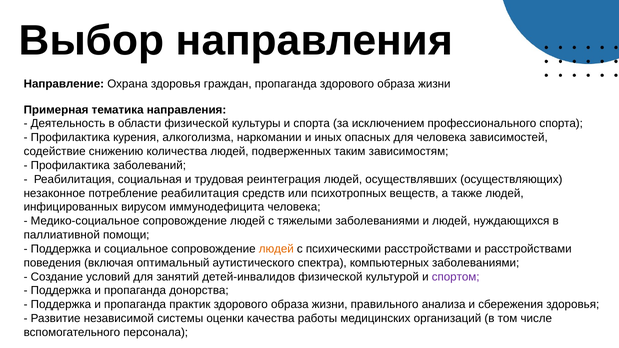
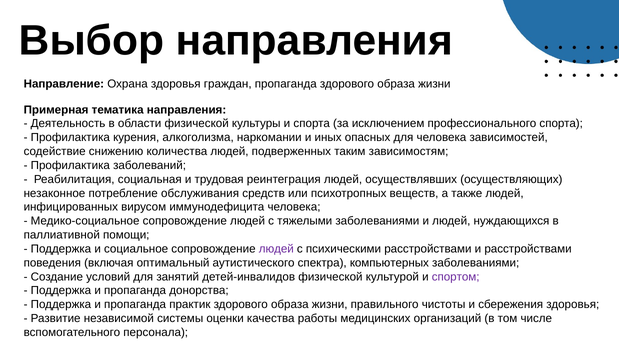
потребление реабилитация: реабилитация -> обслуживания (200, 193)
людей colour: orange -> purple (276, 249)
анализа: анализа -> чистоты (444, 305)
